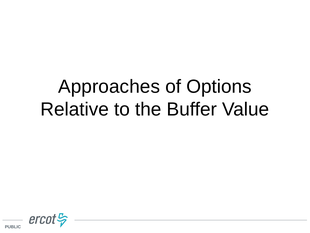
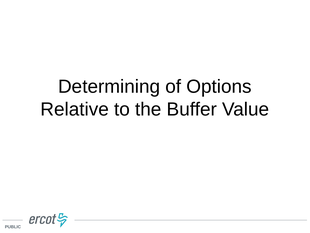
Approaches: Approaches -> Determining (109, 86)
